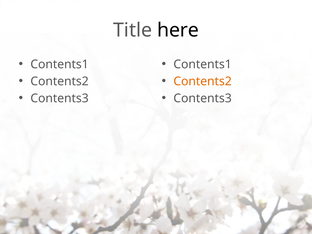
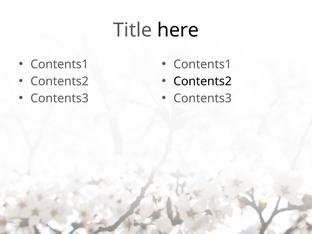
Contents2 colour: orange -> black (203, 81)
